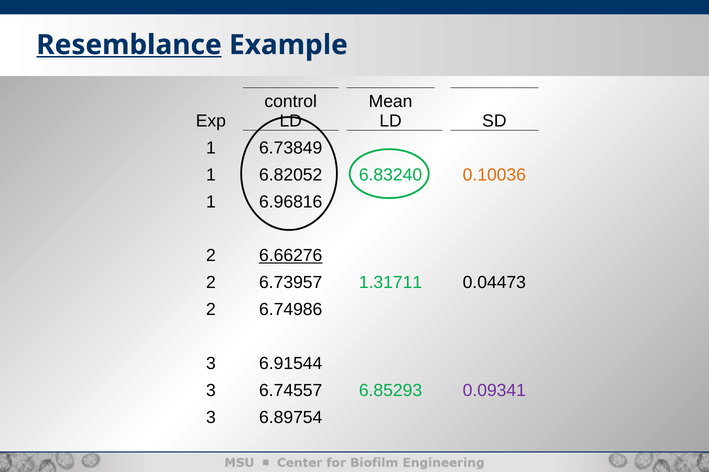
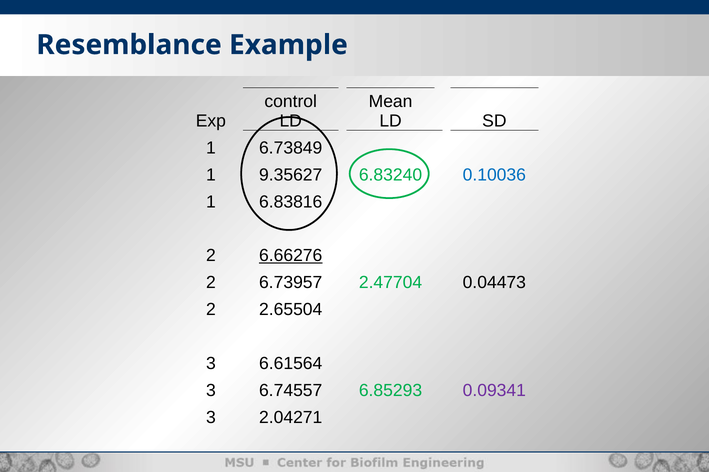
Resemblance underline: present -> none (129, 45)
6.82052: 6.82052 -> 9.35627 (291, 175)
0.10036 colour: orange -> blue (494, 175)
6.96816: 6.96816 -> 6.83816 (291, 202)
1.31711: 1.31711 -> 2.47704 (391, 283)
6.74986: 6.74986 -> 2.65504 (291, 310)
6.91544: 6.91544 -> 6.61564 (291, 364)
6.89754: 6.89754 -> 2.04271 (291, 418)
